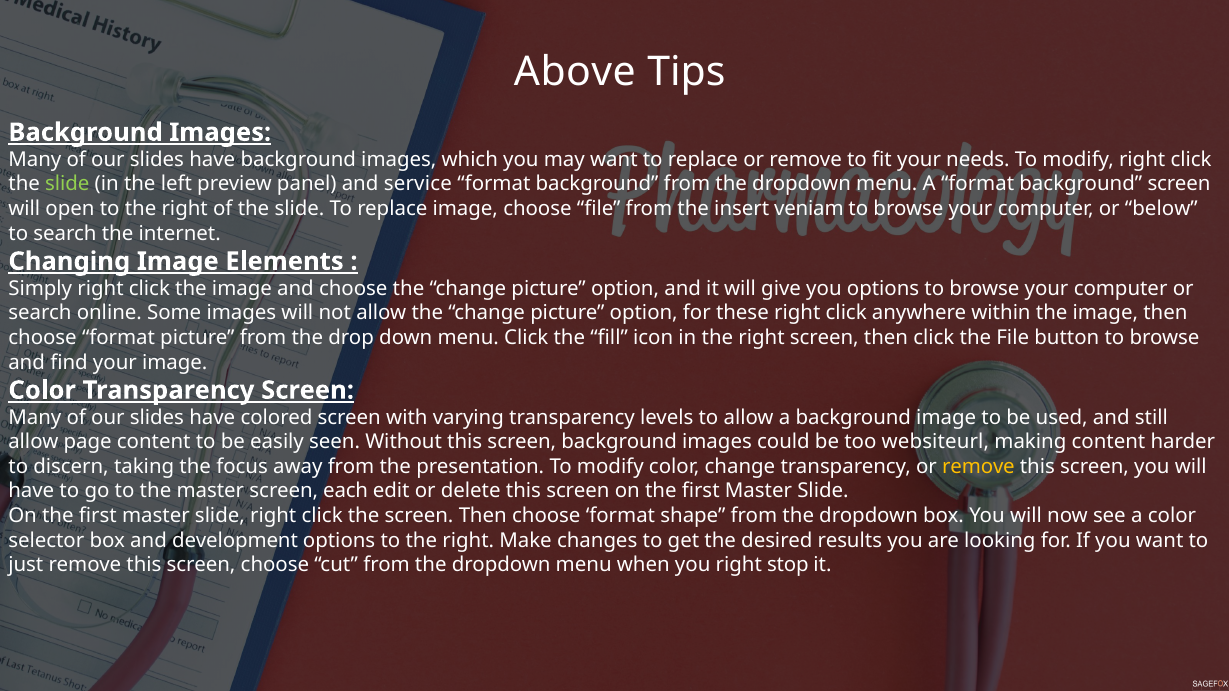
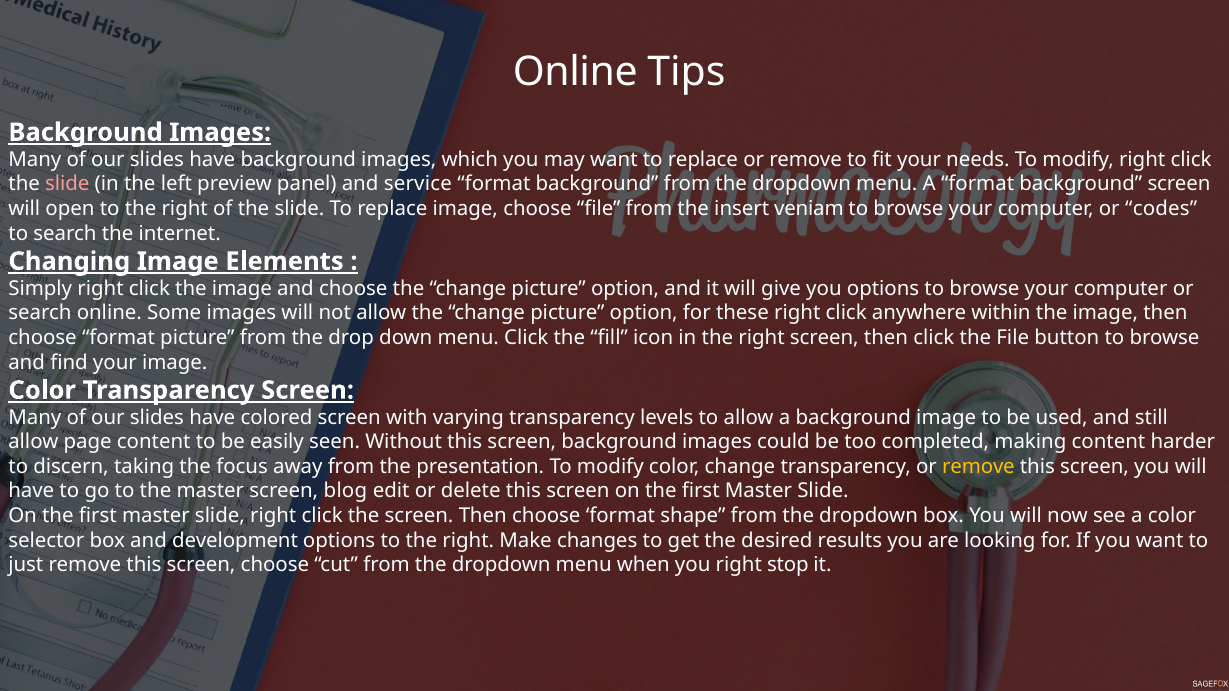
Above: Above -> Online (575, 72)
slide colour: light green -> pink (67, 184)
below: below -> codes (1161, 209)
websiteurl: websiteurl -> completed (935, 442)
each: each -> blog (345, 491)
